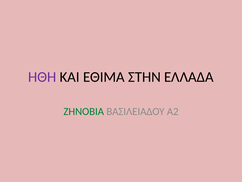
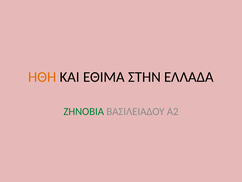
ΗΘΗ colour: purple -> orange (42, 77)
